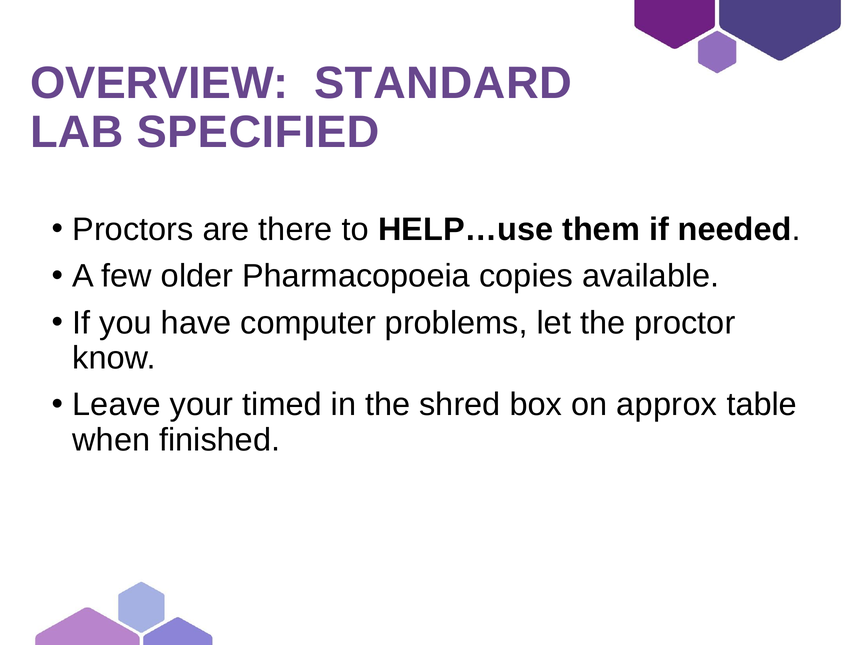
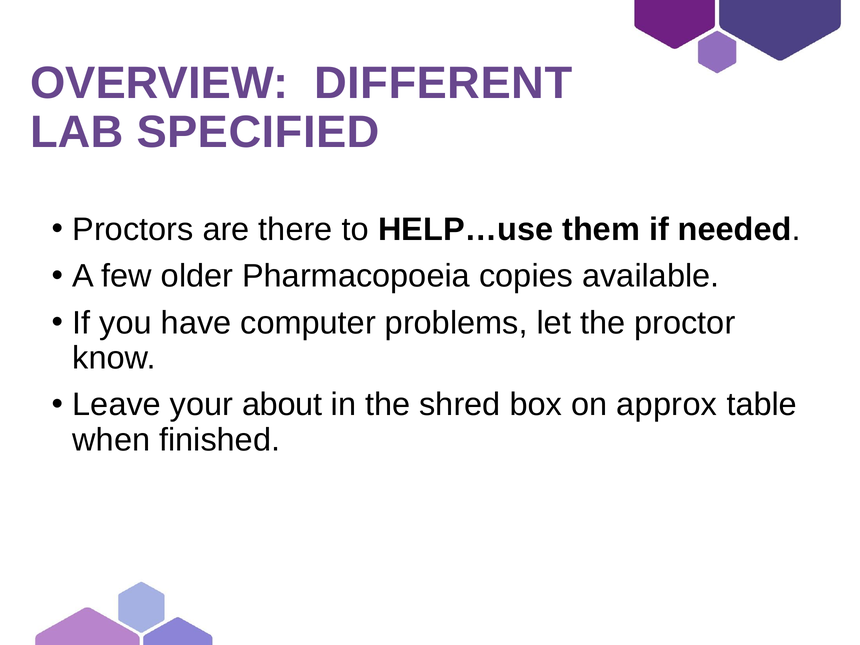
STANDARD: STANDARD -> DIFFERENT (443, 83)
timed: timed -> about (282, 405)
